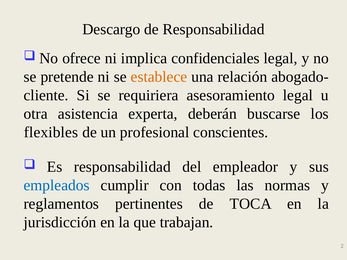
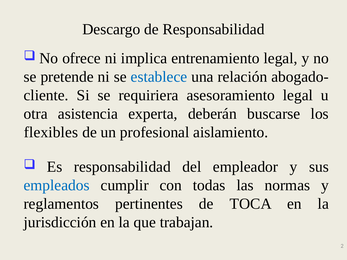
confidenciales: confidenciales -> entrenamiento (215, 58)
establece colour: orange -> blue (159, 77)
conscientes: conscientes -> aislamiento (231, 132)
